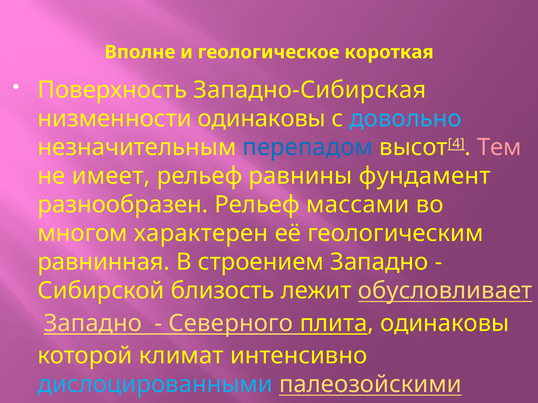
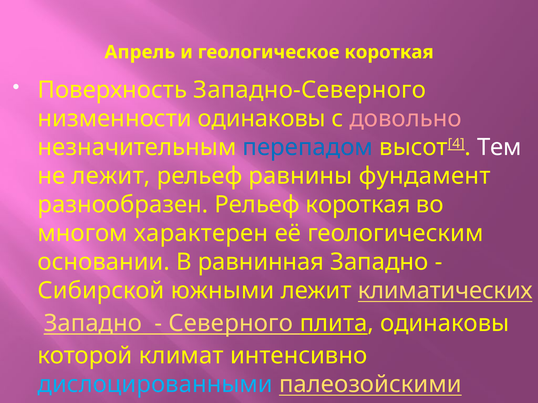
Вполне: Вполне -> Апрель (140, 52)
Западно-Сибирская: Западно-Сибирская -> Западно-Северного (310, 90)
довольно colour: light blue -> pink (406, 119)
Тем colour: pink -> white (499, 148)
не имеет: имеет -> лежит (111, 176)
Рельеф массами: массами -> короткая (358, 205)
равнинная: равнинная -> основании (104, 262)
строением: строением -> равнинная (261, 262)
близость: близость -> южными (223, 291)
обусловливает: обусловливает -> климатических (445, 291)
